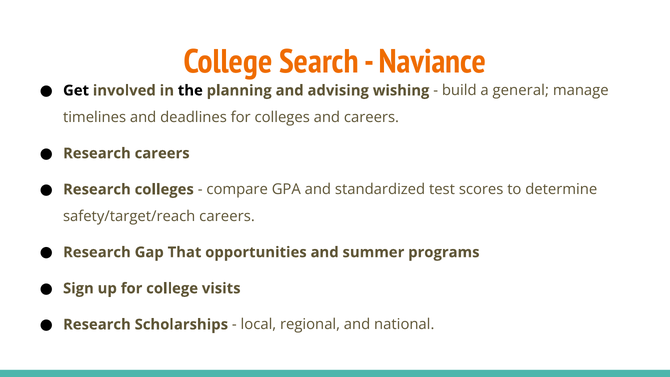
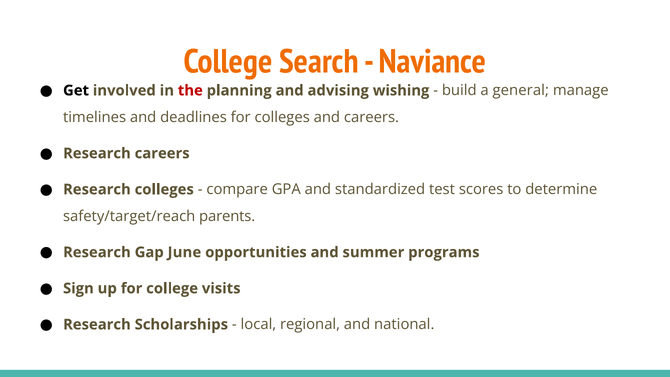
the colour: black -> red (190, 90)
safety/target/reach careers: careers -> parents (227, 216)
That: That -> June (184, 252)
